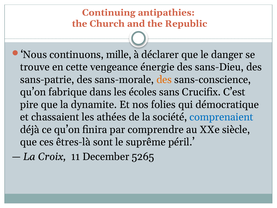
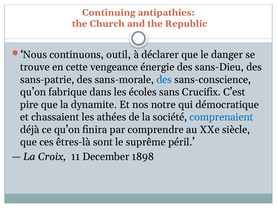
mille: mille -> outil (119, 55)
des colour: orange -> blue (164, 80)
folies: folies -> notre (163, 104)
5265: 5265 -> 1898 (143, 156)
